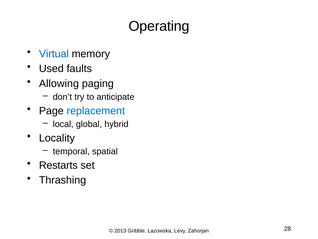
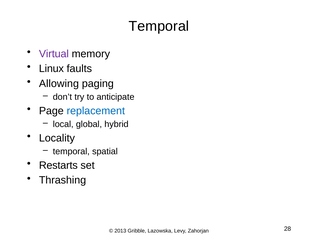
Operating: Operating -> Temporal (159, 26)
Virtual colour: blue -> purple (54, 54)
Used: Used -> Linux (51, 69)
